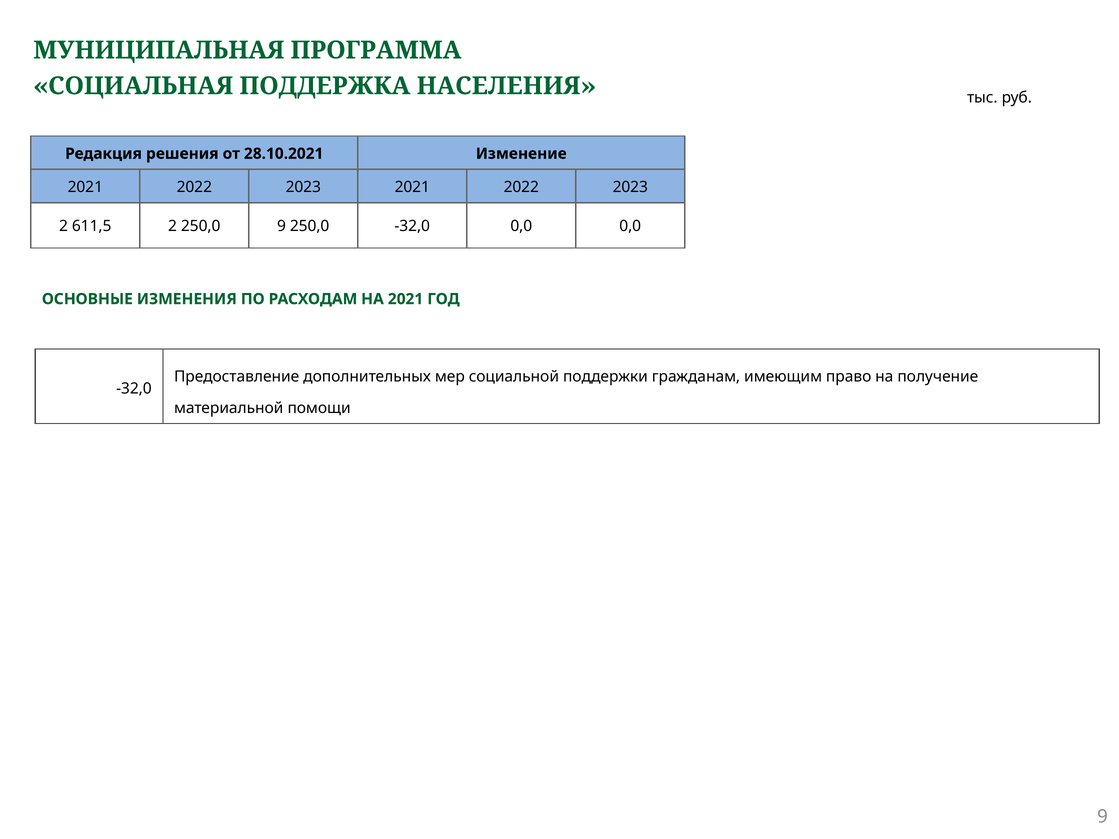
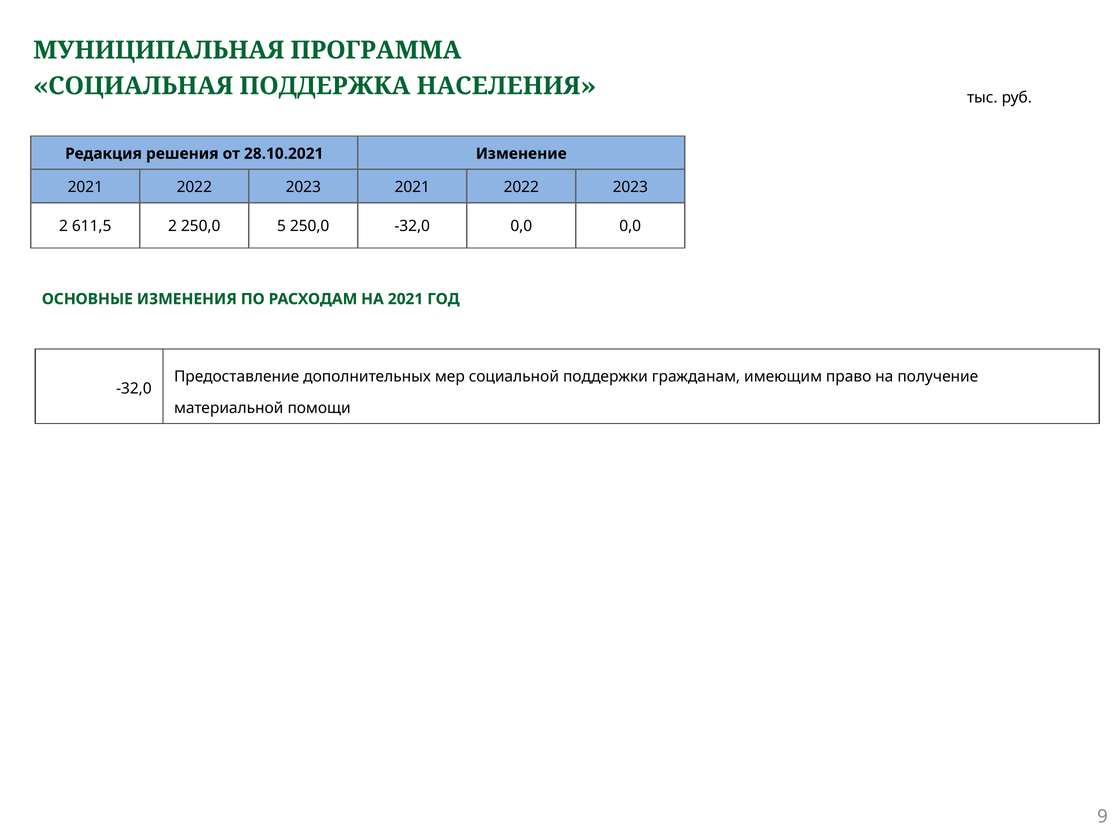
250,0 9: 9 -> 5 (282, 226)
